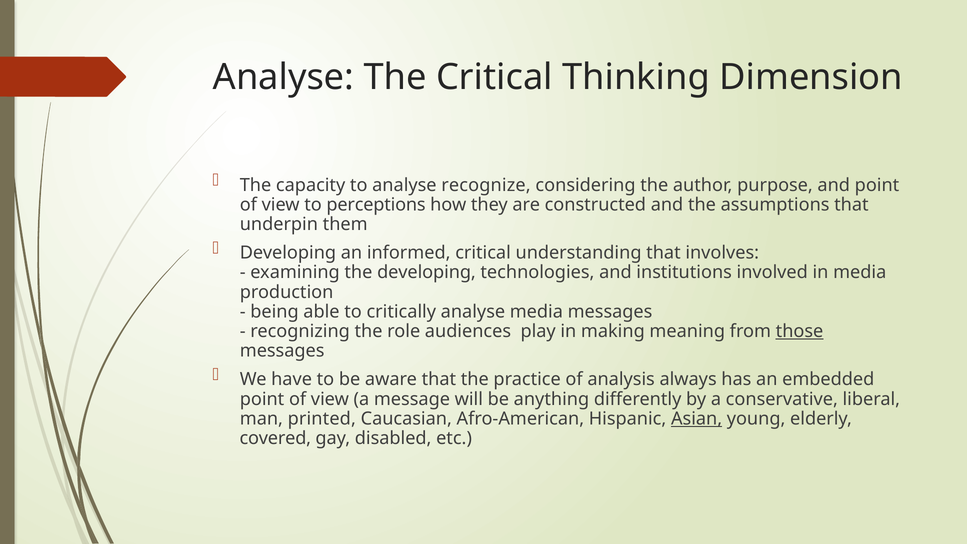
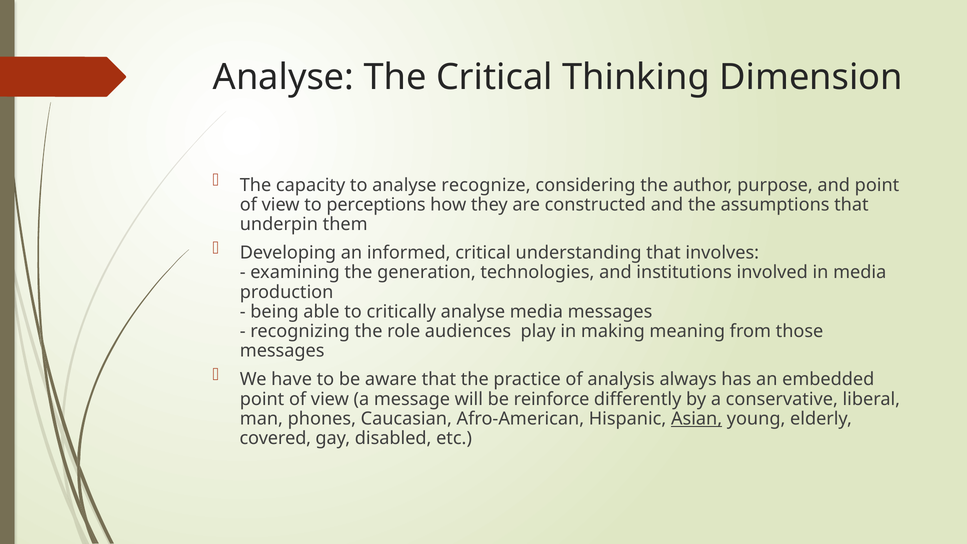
the developing: developing -> generation (426, 272)
those underline: present -> none (800, 331)
anything: anything -> reinforce (552, 399)
printed: printed -> phones (322, 419)
